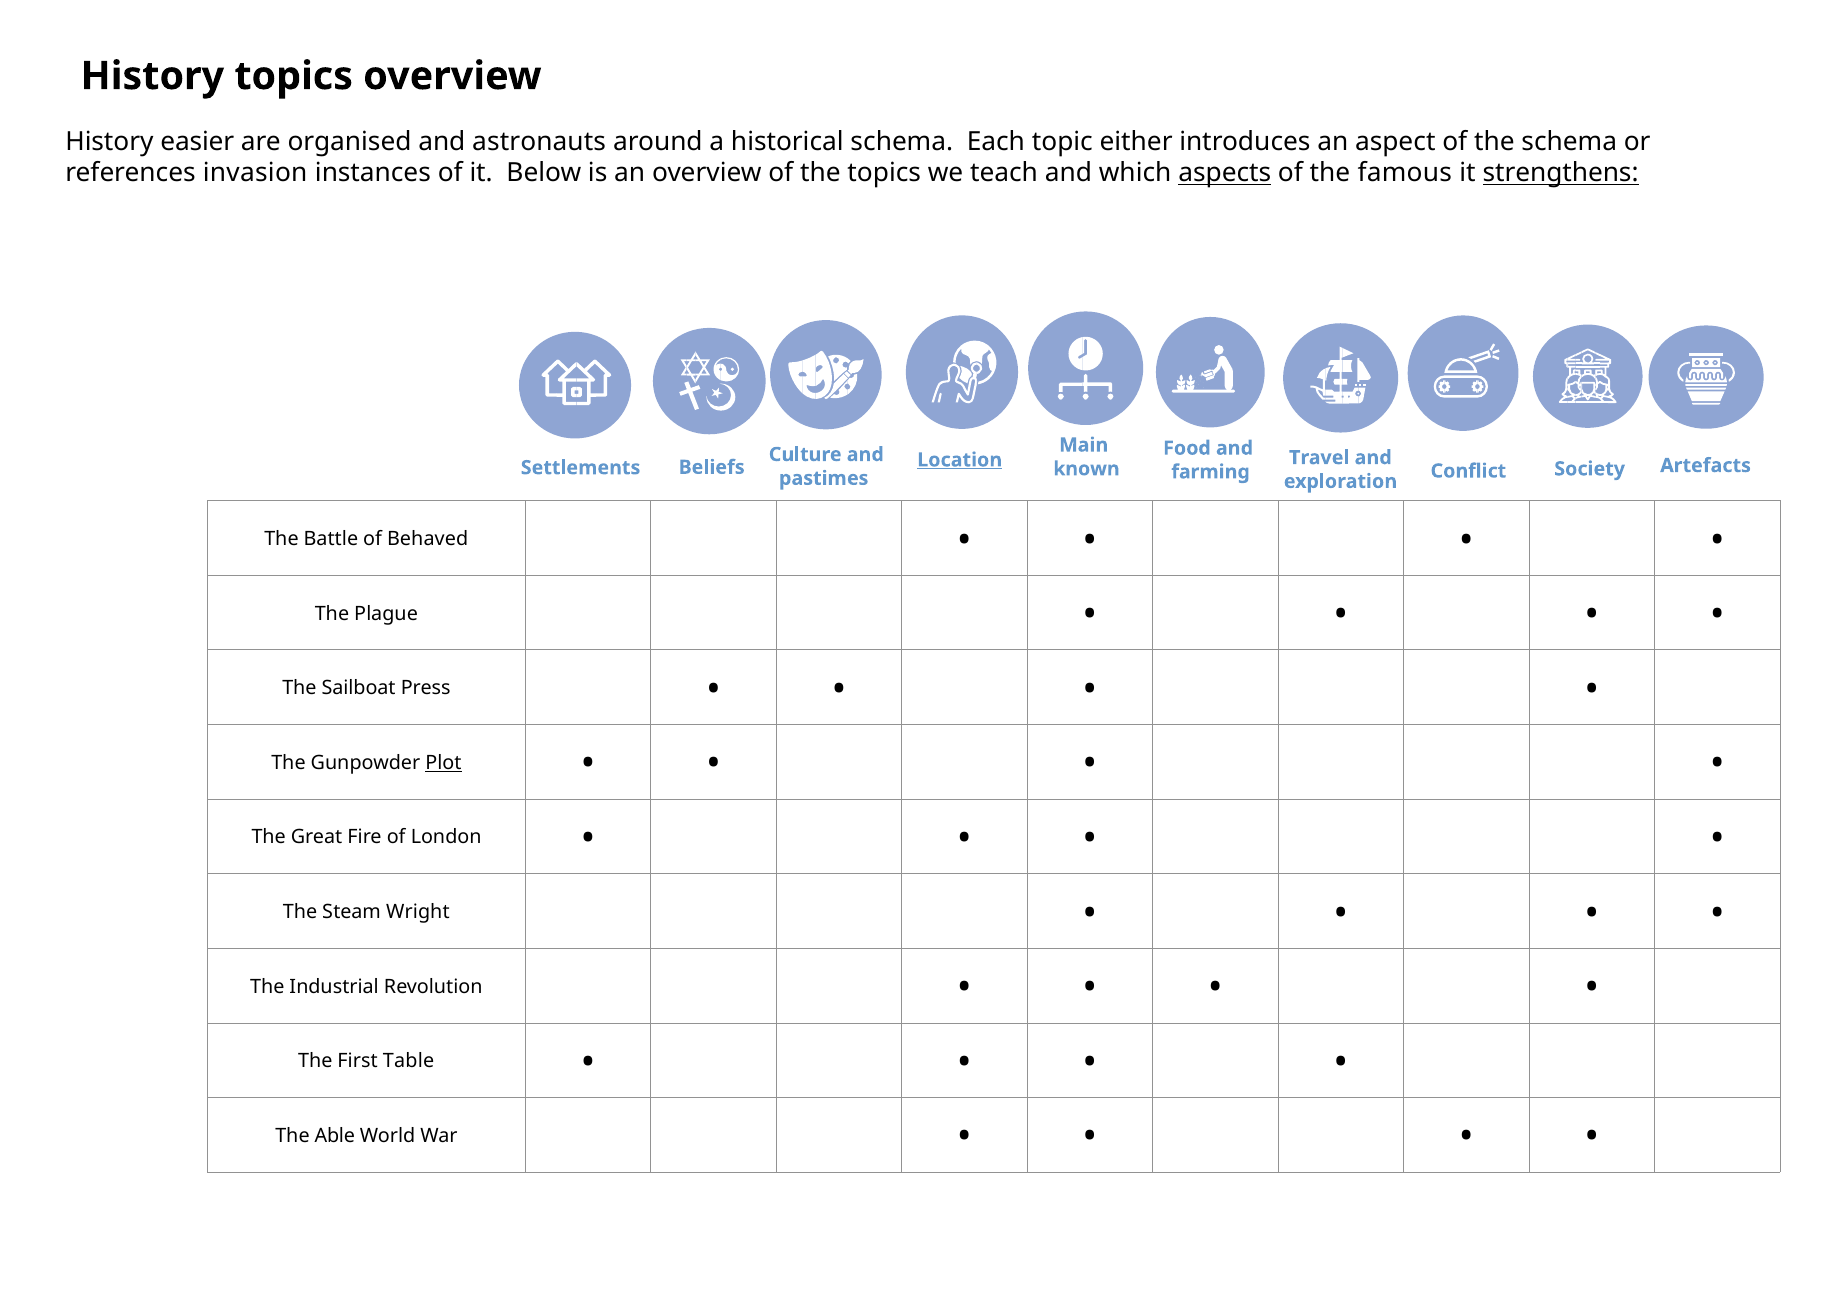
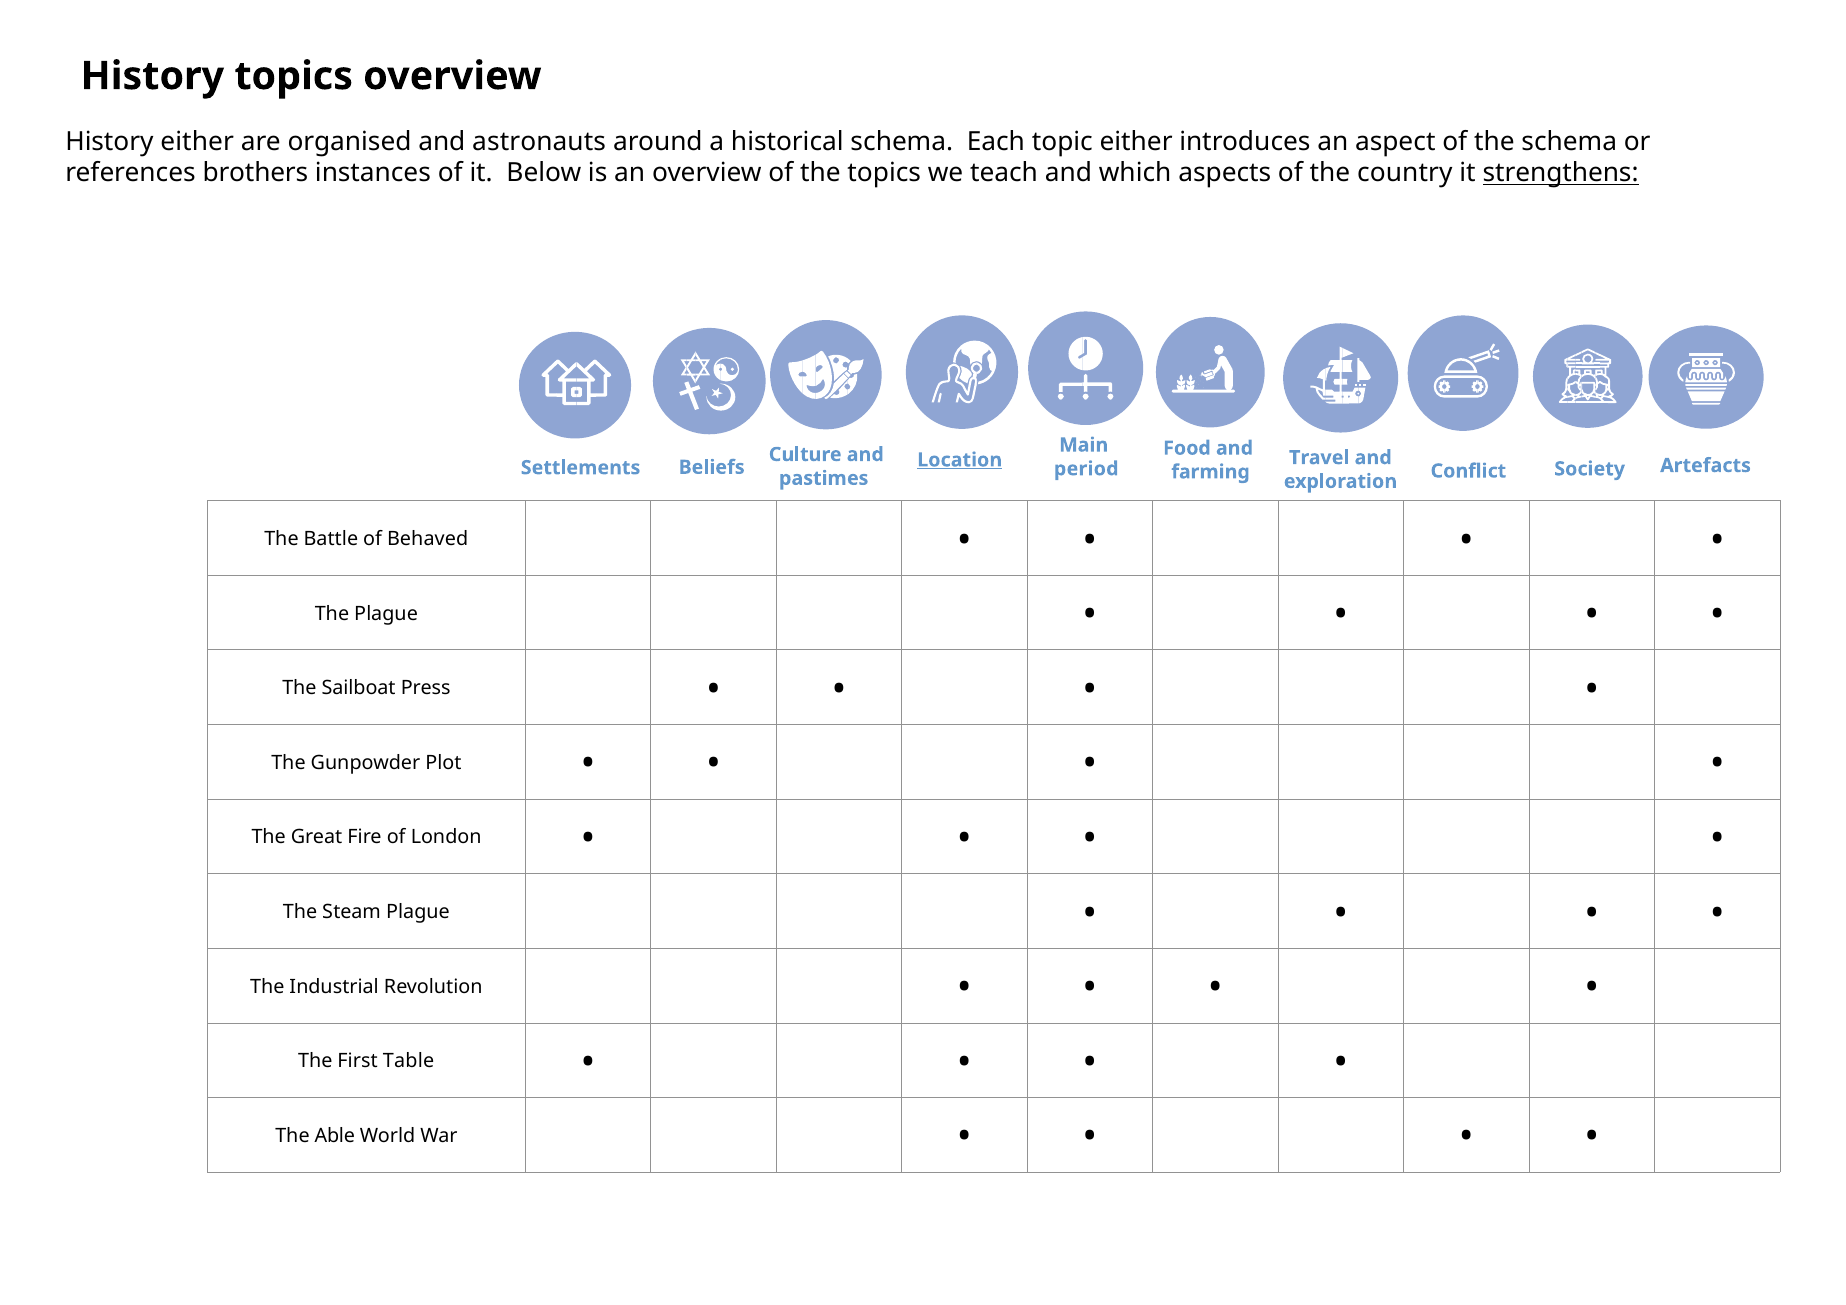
History easier: easier -> either (197, 142)
invasion: invasion -> brothers (255, 173)
aspects underline: present -> none (1225, 173)
famous: famous -> country (1405, 173)
known: known -> period (1086, 469)
Plot underline: present -> none (444, 762)
Steam Wright: Wright -> Plague (418, 912)
